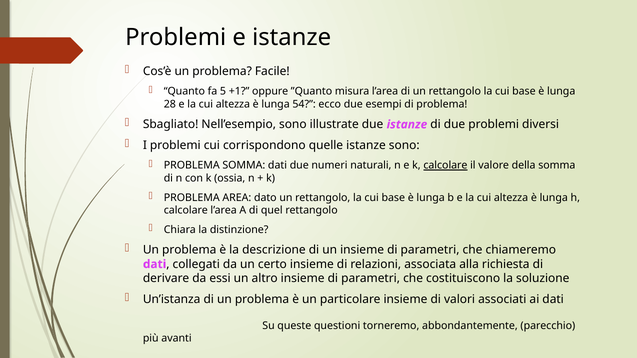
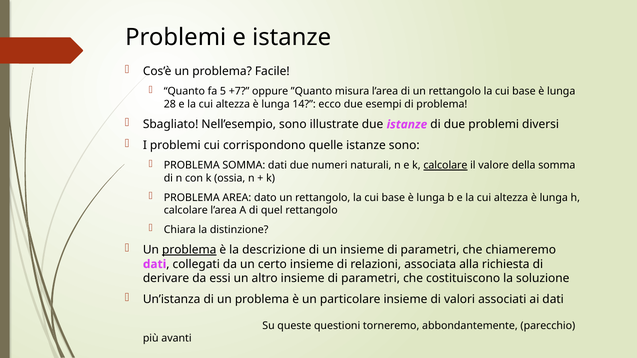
+1: +1 -> +7 (239, 92)
54: 54 -> 14 (304, 104)
problema underline: none -> present (189, 250)
